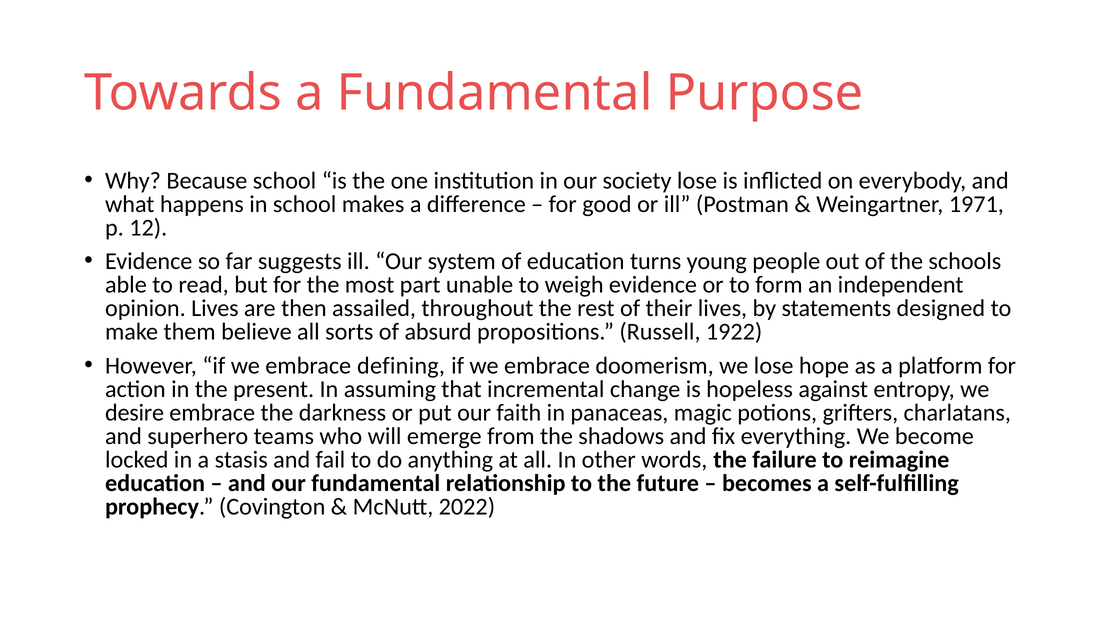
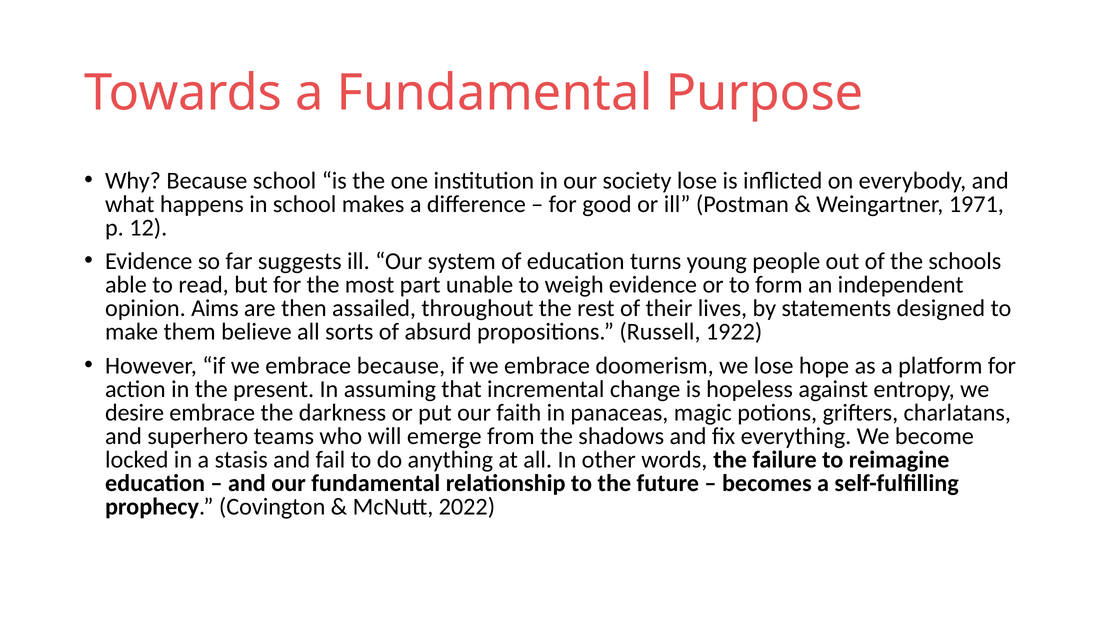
opinion Lives: Lives -> Aims (215, 308)
embrace defining: defining -> because (401, 366)
